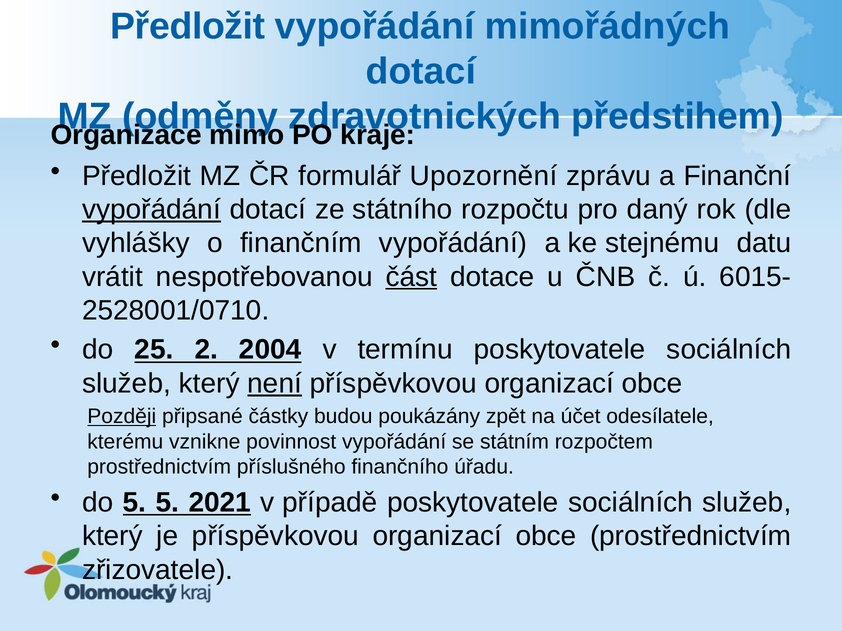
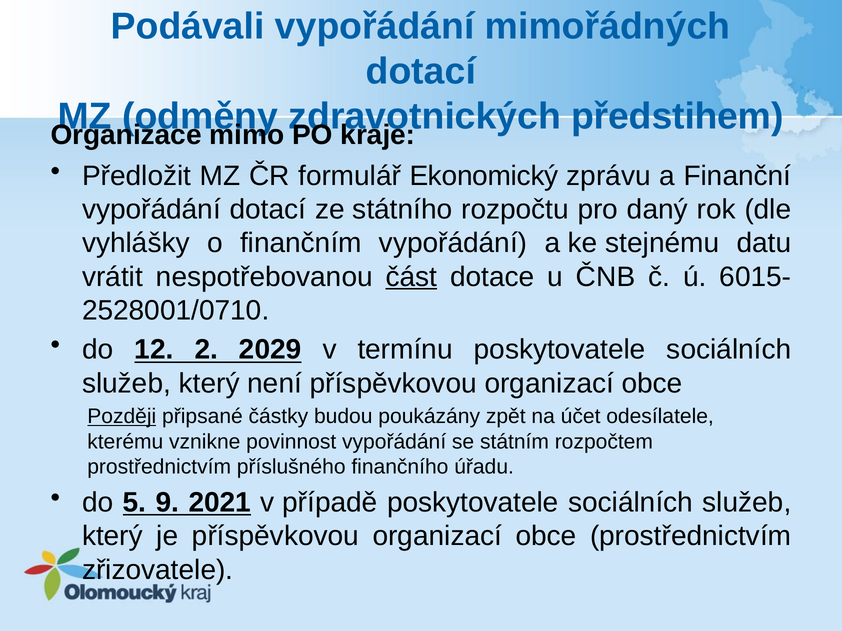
Předložit: Předložit -> Podávali (188, 26)
Upozornění: Upozornění -> Ekonomický (484, 176)
vypořádání underline: present -> none (151, 210)
25: 25 -> 12 (154, 350)
2004: 2004 -> 2029 (270, 350)
není underline: present -> none (275, 384)
5 5: 5 -> 9 (167, 503)
